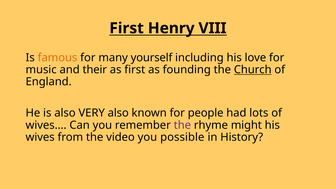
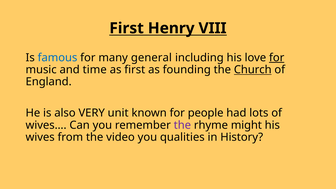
famous colour: orange -> blue (57, 58)
yourself: yourself -> general (151, 58)
for underline: none -> present (277, 58)
their: their -> time (95, 70)
VERY also: also -> unit (118, 113)
possible: possible -> qualities (182, 137)
